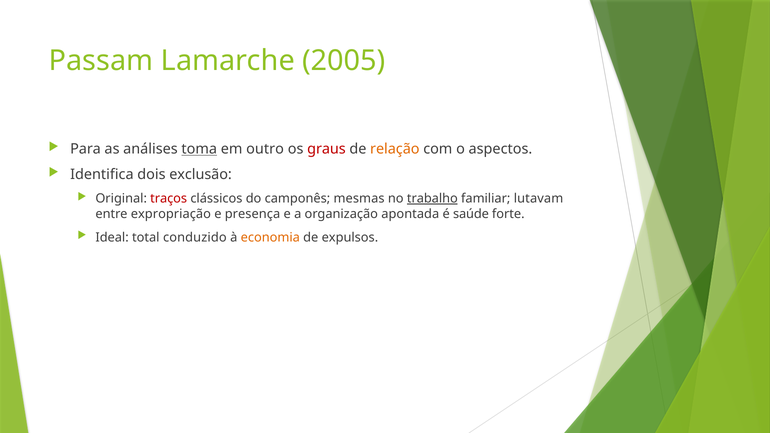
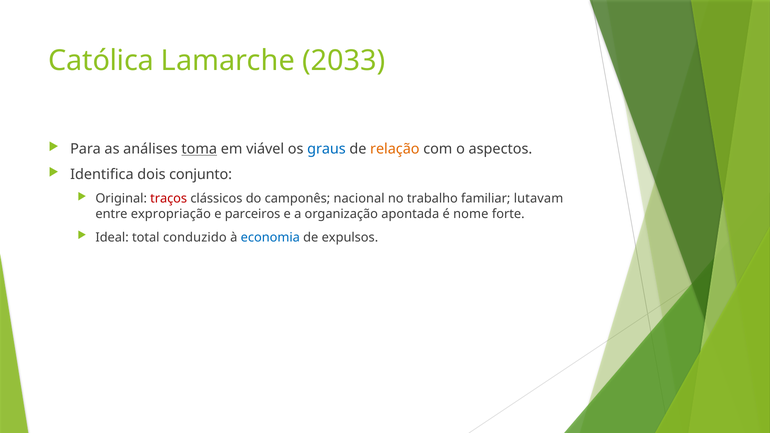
Passam: Passam -> Católica (101, 61)
2005: 2005 -> 2033 (344, 61)
outro: outro -> viável (265, 149)
graus colour: red -> blue (326, 149)
exclusão: exclusão -> conjunto (201, 174)
mesmas: mesmas -> nacional (359, 199)
trabalho underline: present -> none (432, 199)
presença: presença -> parceiros (253, 214)
saúde: saúde -> nome (471, 214)
economia colour: orange -> blue (270, 237)
